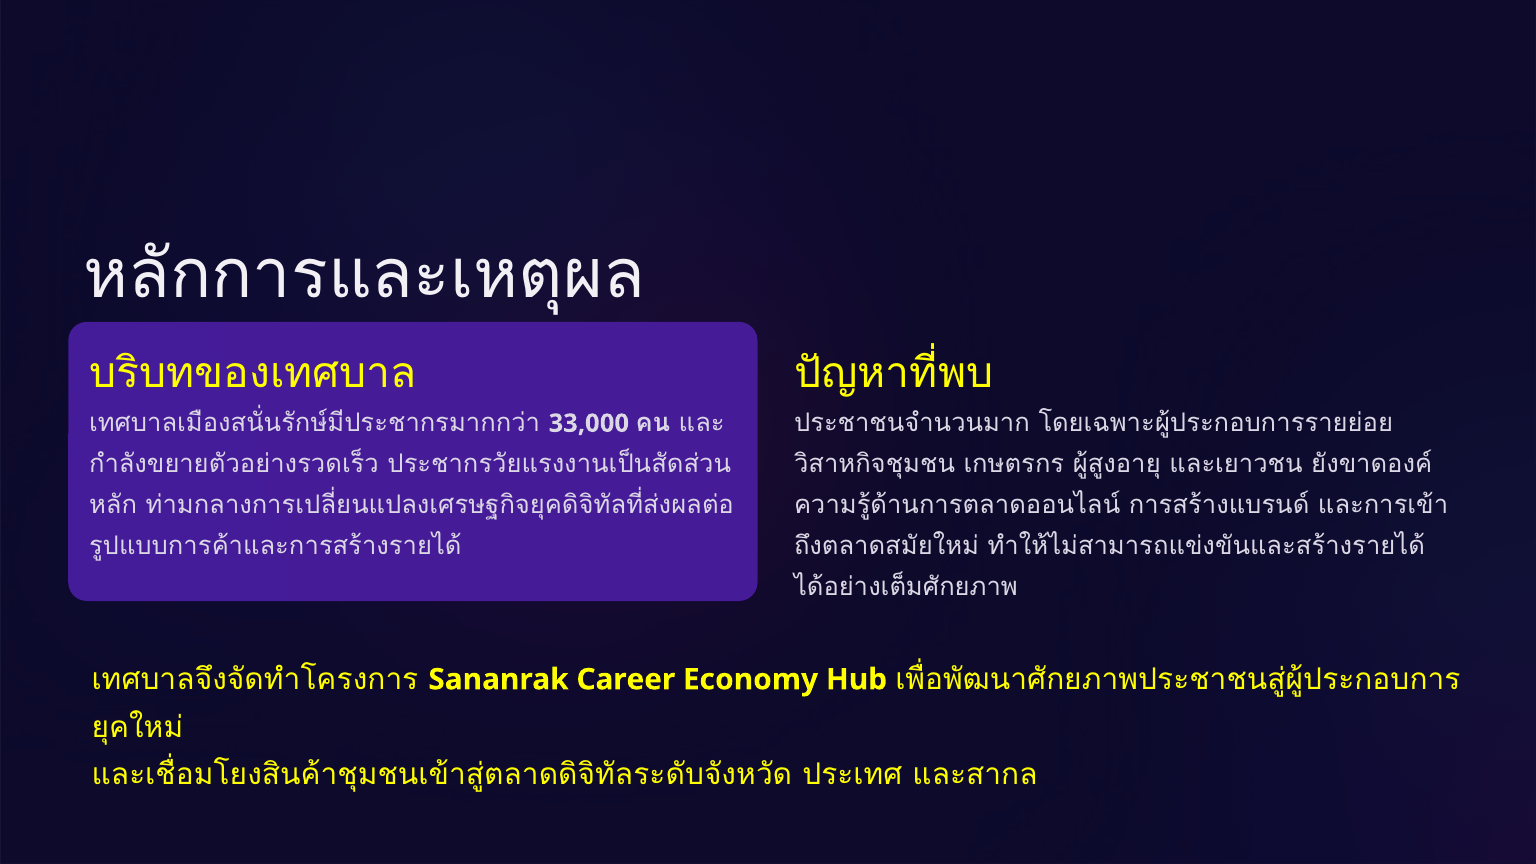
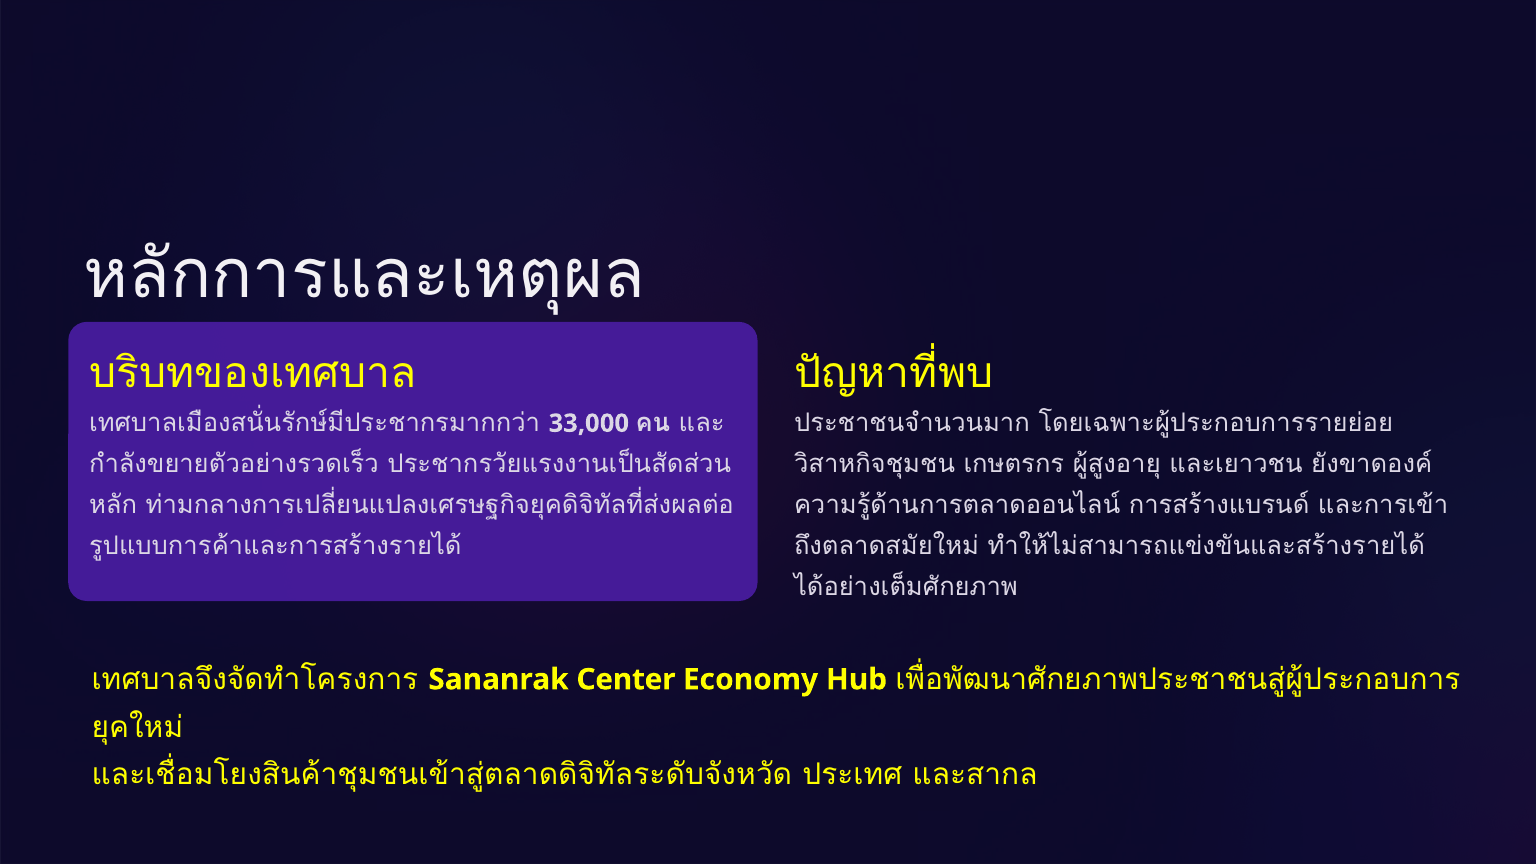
Career: Career -> Center (626, 680)
